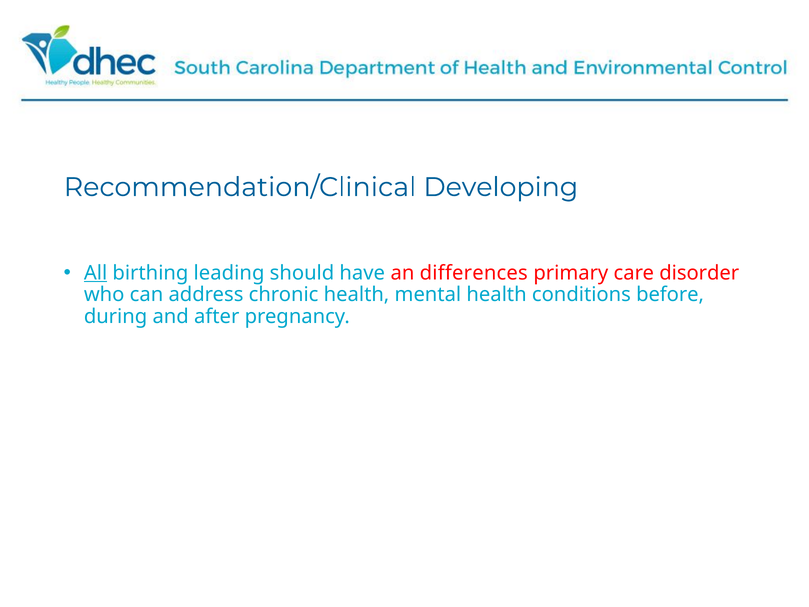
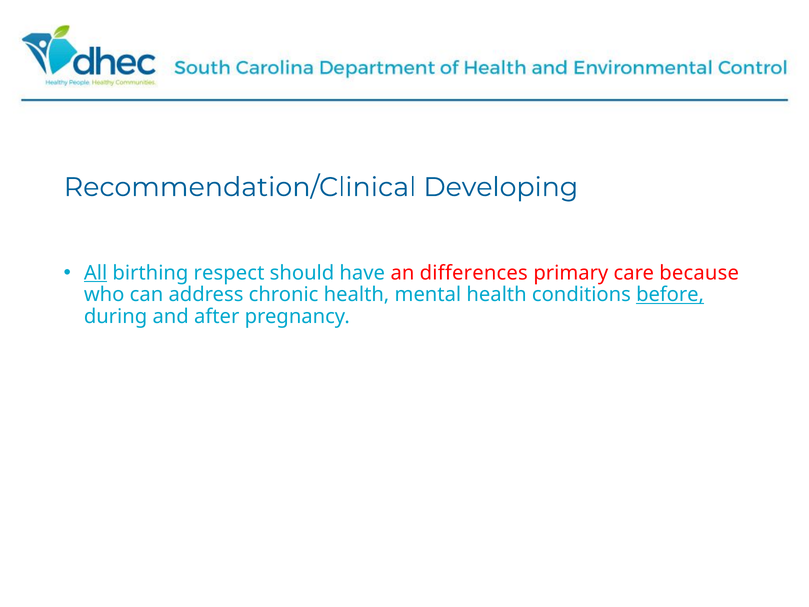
leading: leading -> respect (229, 273)
disorder: disorder -> because (699, 273)
before underline: none -> present (670, 295)
